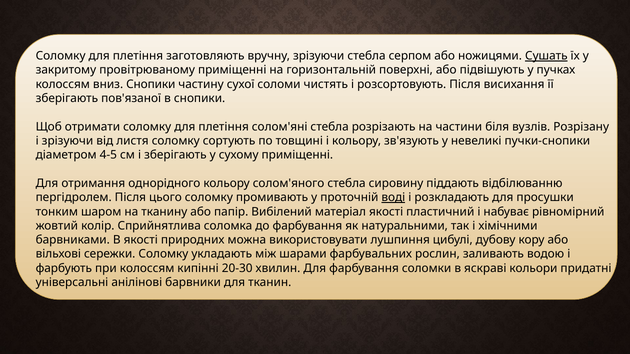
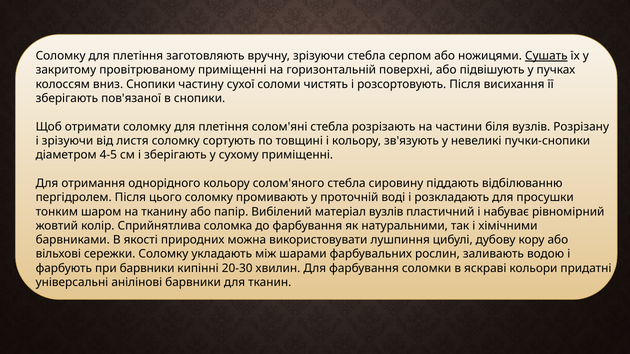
воді underline: present -> none (393, 198)
матеріал якості: якості -> вузлів (386, 212)
при колоссям: колоссям -> барвники (147, 269)
